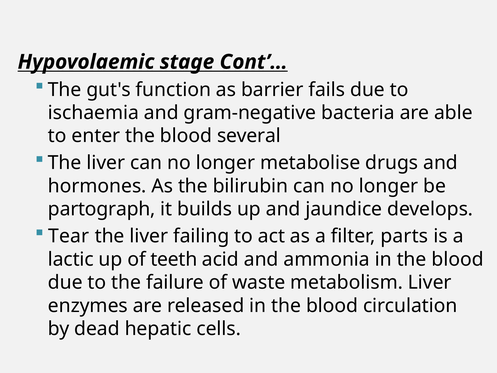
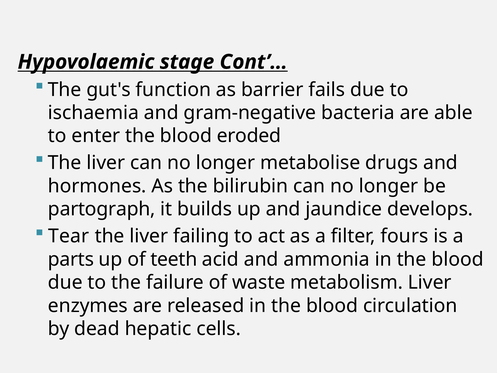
several: several -> eroded (249, 136)
parts: parts -> fours (404, 236)
lactic: lactic -> parts (71, 259)
